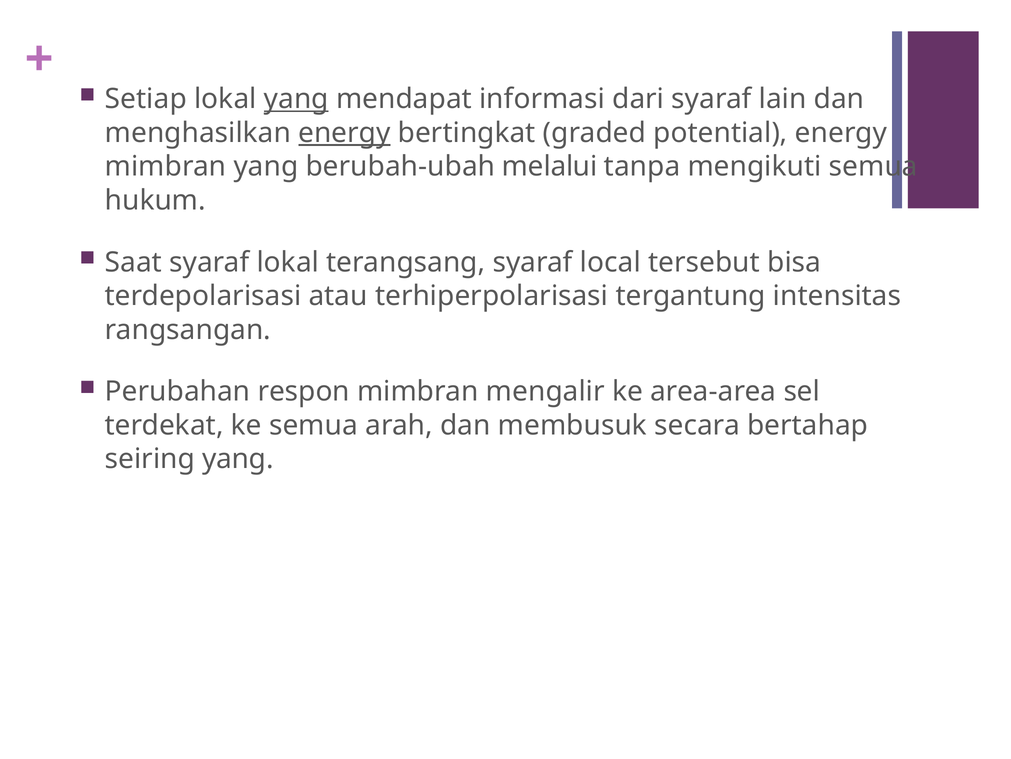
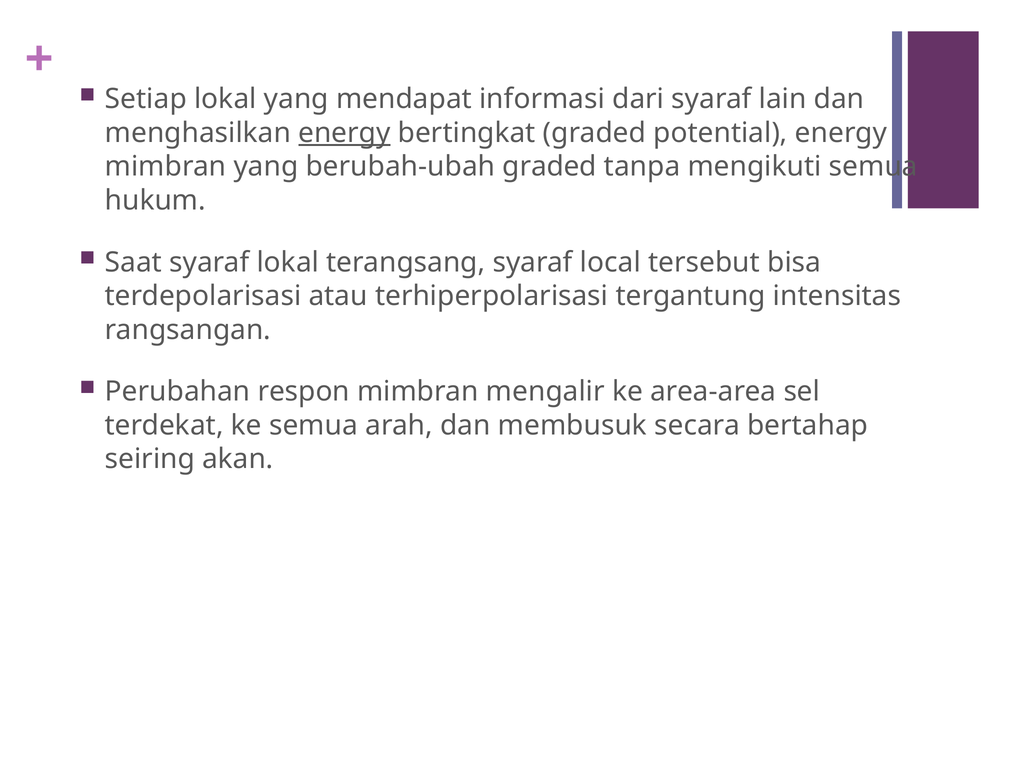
yang underline: present -> none (296, 99)
berubah-ubah melalui: melalui -> graded (550, 166)
seiring yang: yang -> akan (238, 459)
